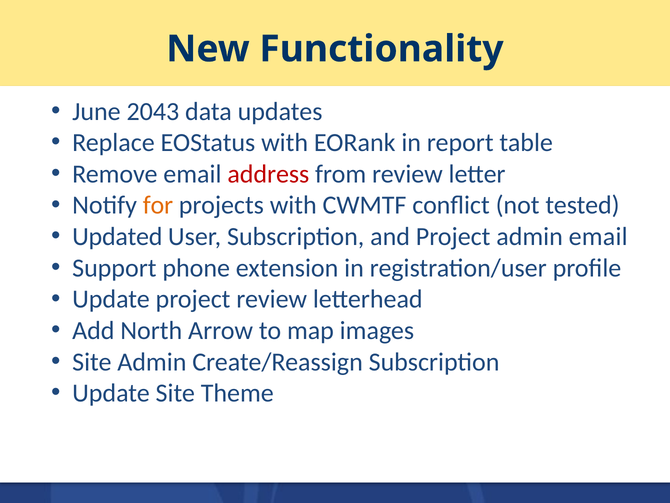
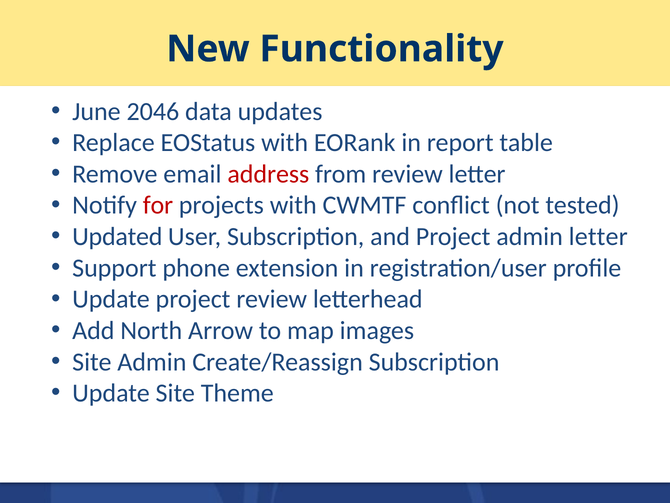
2043: 2043 -> 2046 (153, 111)
for colour: orange -> red (158, 205)
admin email: email -> letter (598, 236)
